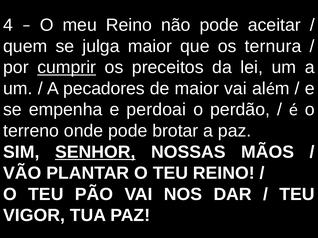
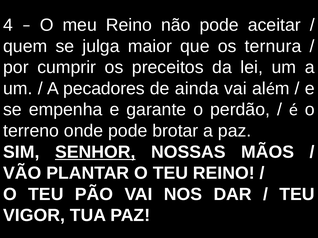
cumprir underline: present -> none (67, 67)
de maior: maior -> ainda (197, 89)
perdoai: perdoai -> garante (156, 110)
